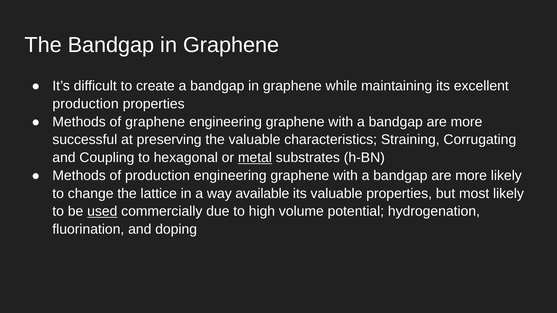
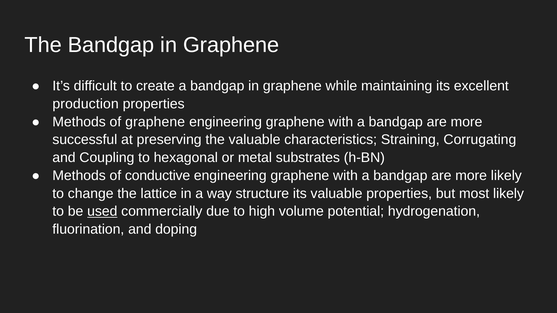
metal underline: present -> none (255, 158)
of production: production -> conductive (158, 176)
available: available -> structure (262, 194)
